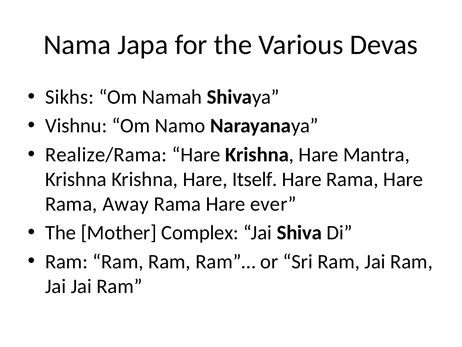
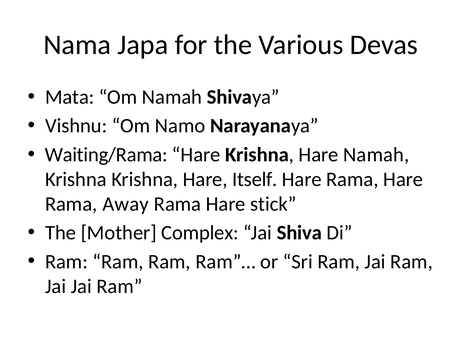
Sikhs: Sikhs -> Mata (70, 97)
Realize/Rama: Realize/Rama -> Waiting/Rama (106, 154)
Hare Mantra: Mantra -> Namah (376, 154)
ever: ever -> stick (273, 204)
